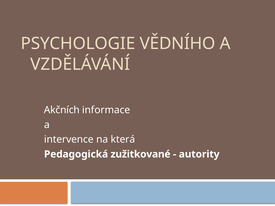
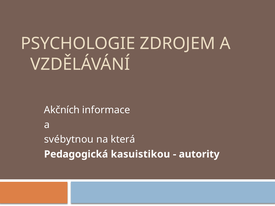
VĚDNÍHO: VĚDNÍHO -> ZDROJEM (177, 44)
intervence: intervence -> svébytnou (69, 140)
zužitkované: zužitkované -> kasuistikou (140, 154)
